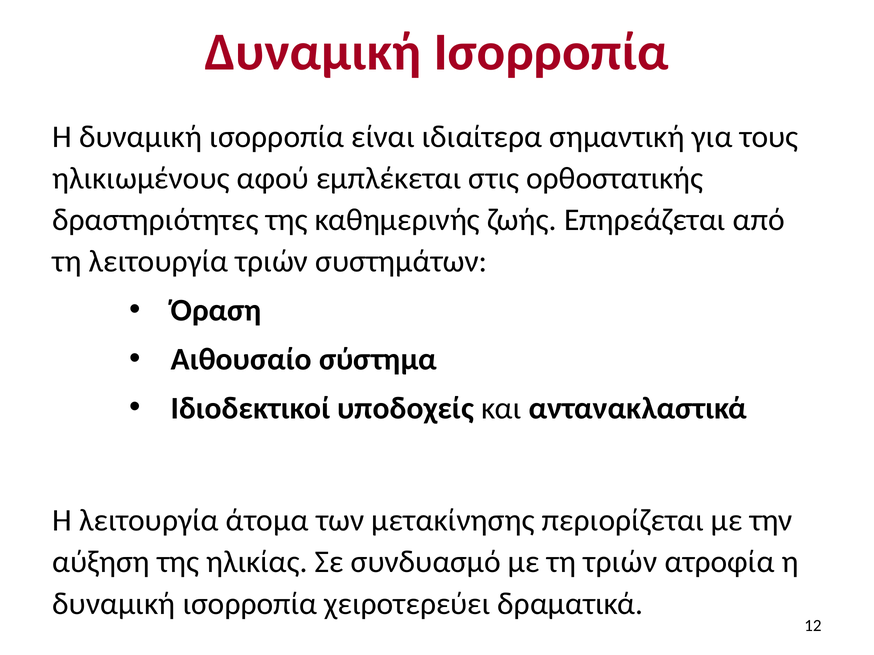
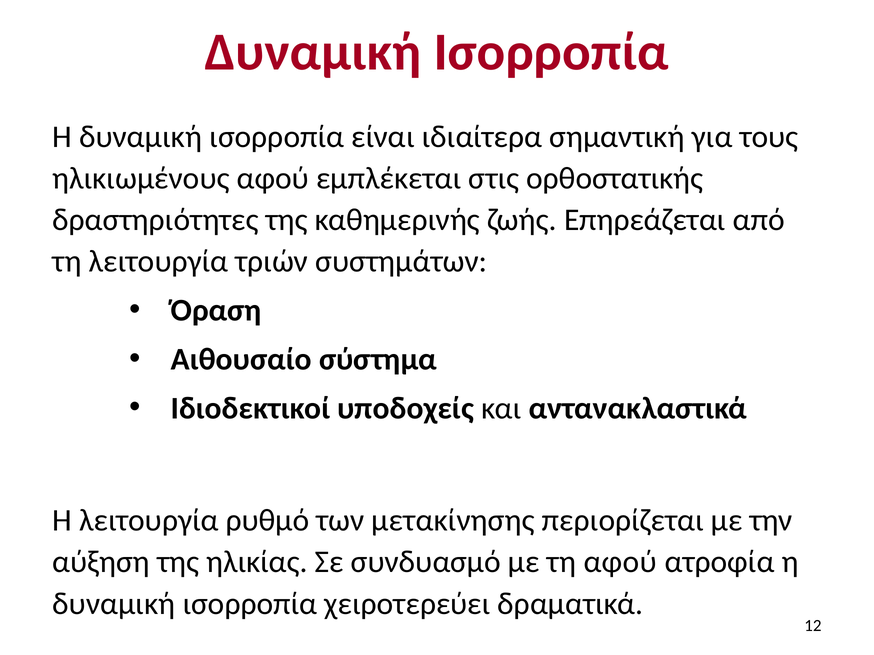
άτομα: άτομα -> ρυθμό (268, 521)
τη τριών: τριών -> αφού (620, 563)
